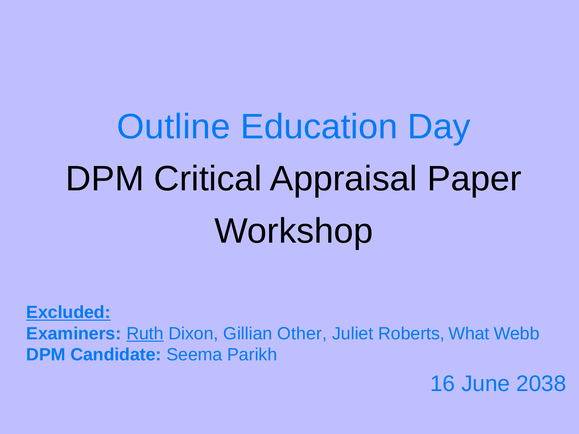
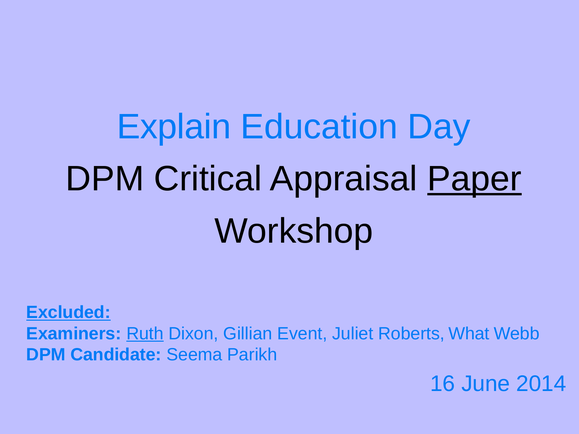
Outline: Outline -> Explain (174, 127)
Paper underline: none -> present (474, 179)
Other: Other -> Event (302, 334)
2038: 2038 -> 2014 (541, 384)
